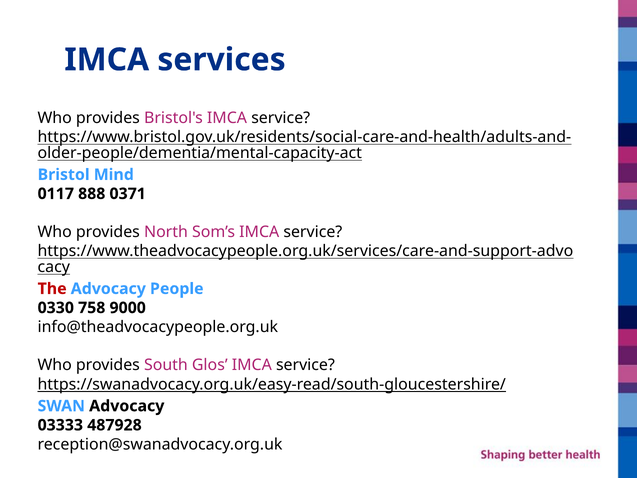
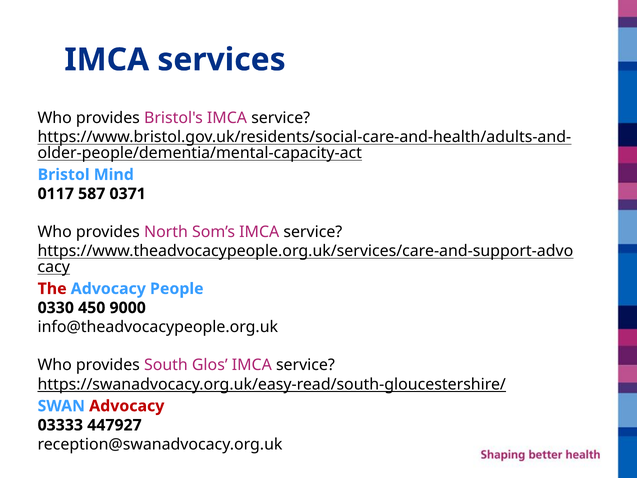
888: 888 -> 587 (92, 194)
758: 758 -> 450 (92, 308)
Advocacy colour: black -> red (127, 406)
487928: 487928 -> 447927 (114, 425)
